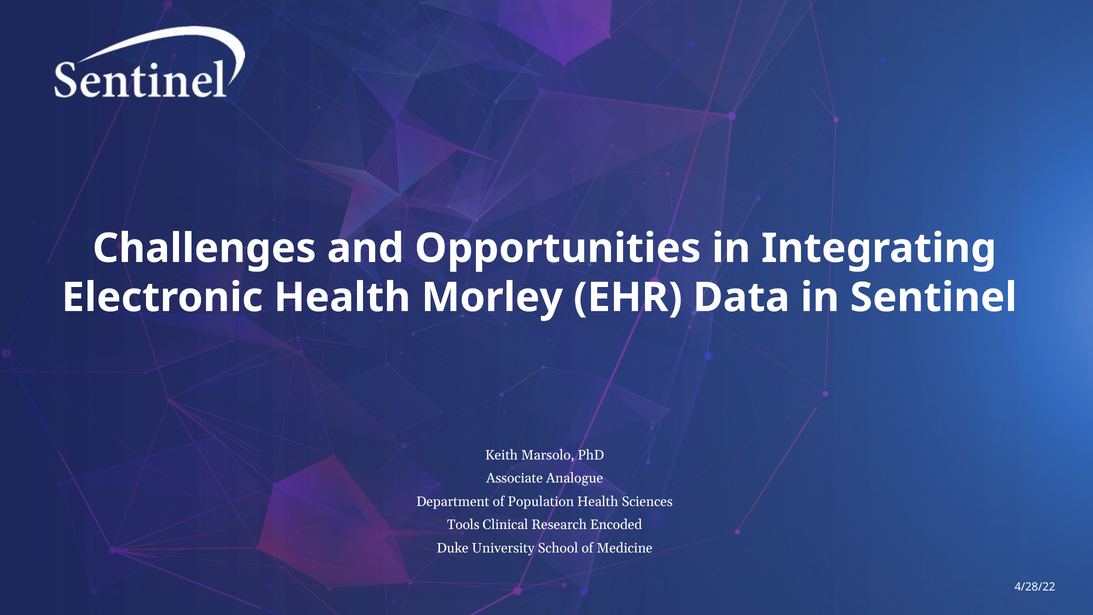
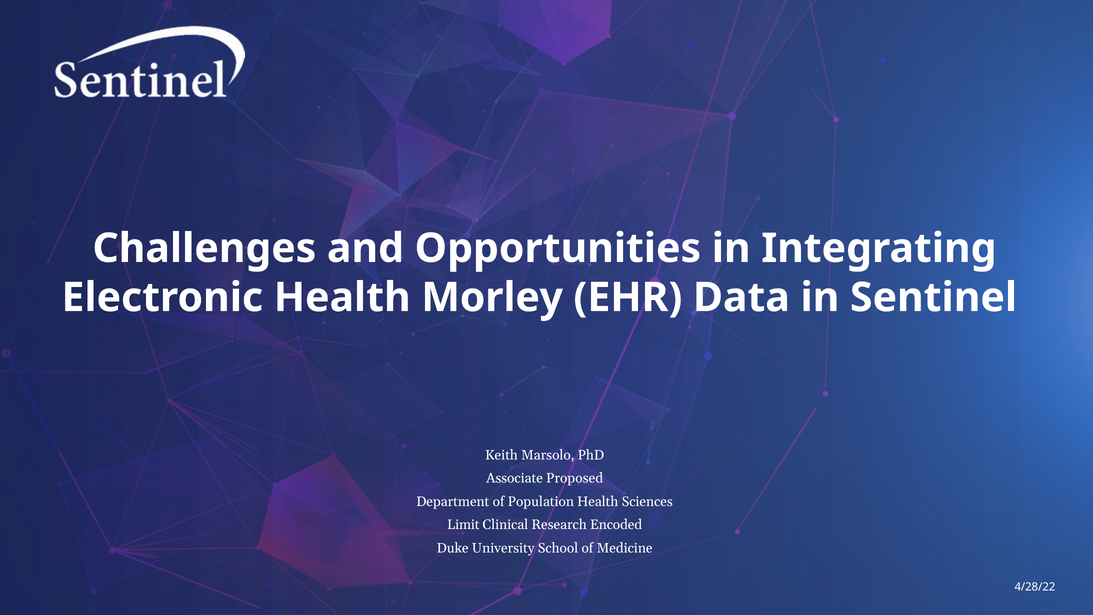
Analogue: Analogue -> Proposed (575, 478)
Tools: Tools -> Limit (463, 525)
